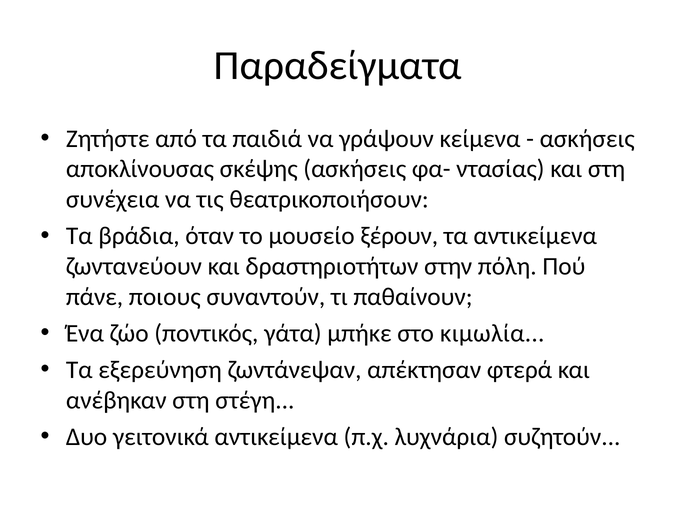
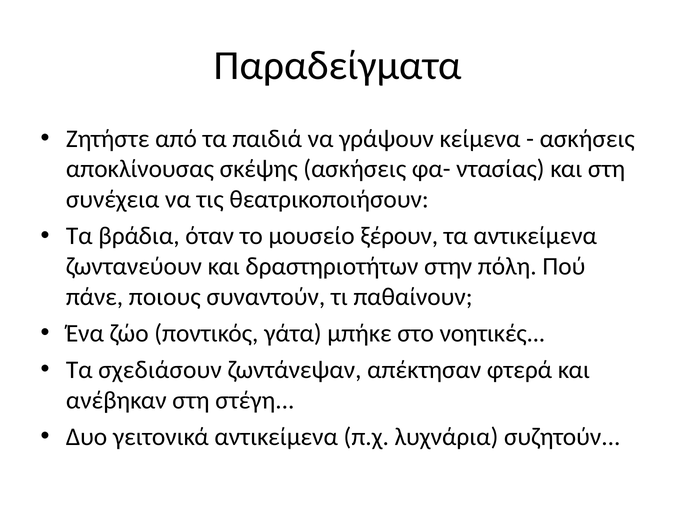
κιμωλία: κιμωλία -> νοητικές (492, 333)
εξερεύνηση: εξερεύνηση -> σχεδιάσουν (160, 370)
